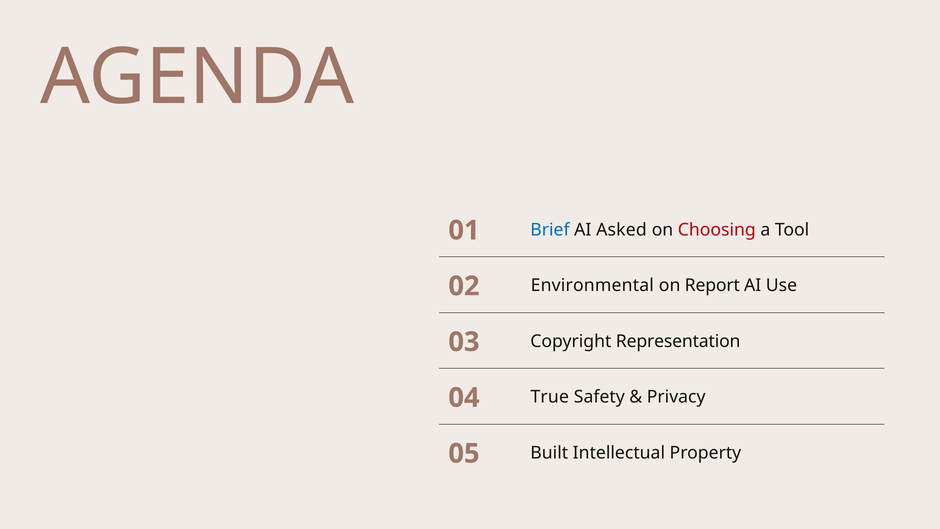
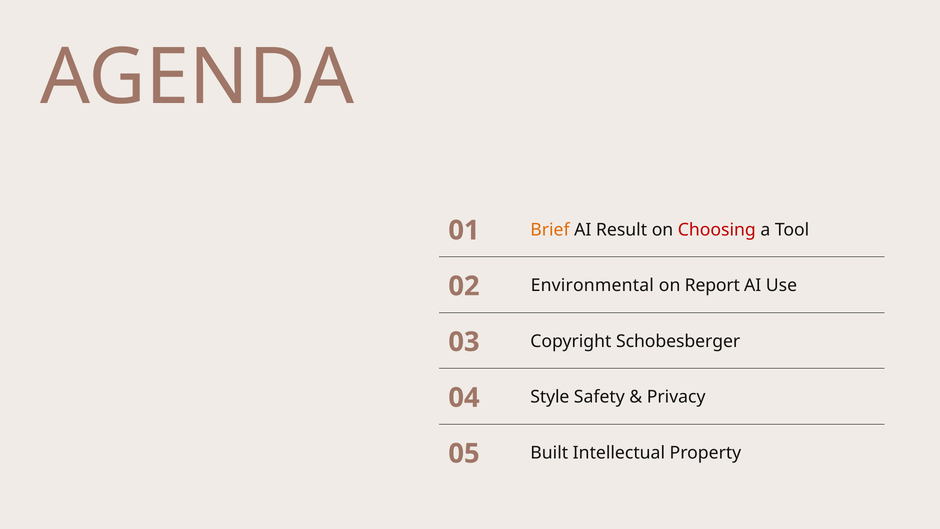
Brief colour: blue -> orange (550, 230)
Asked: Asked -> Result (622, 230)
Representation: Representation -> Schobesberger (678, 341)
True: True -> Style (550, 397)
